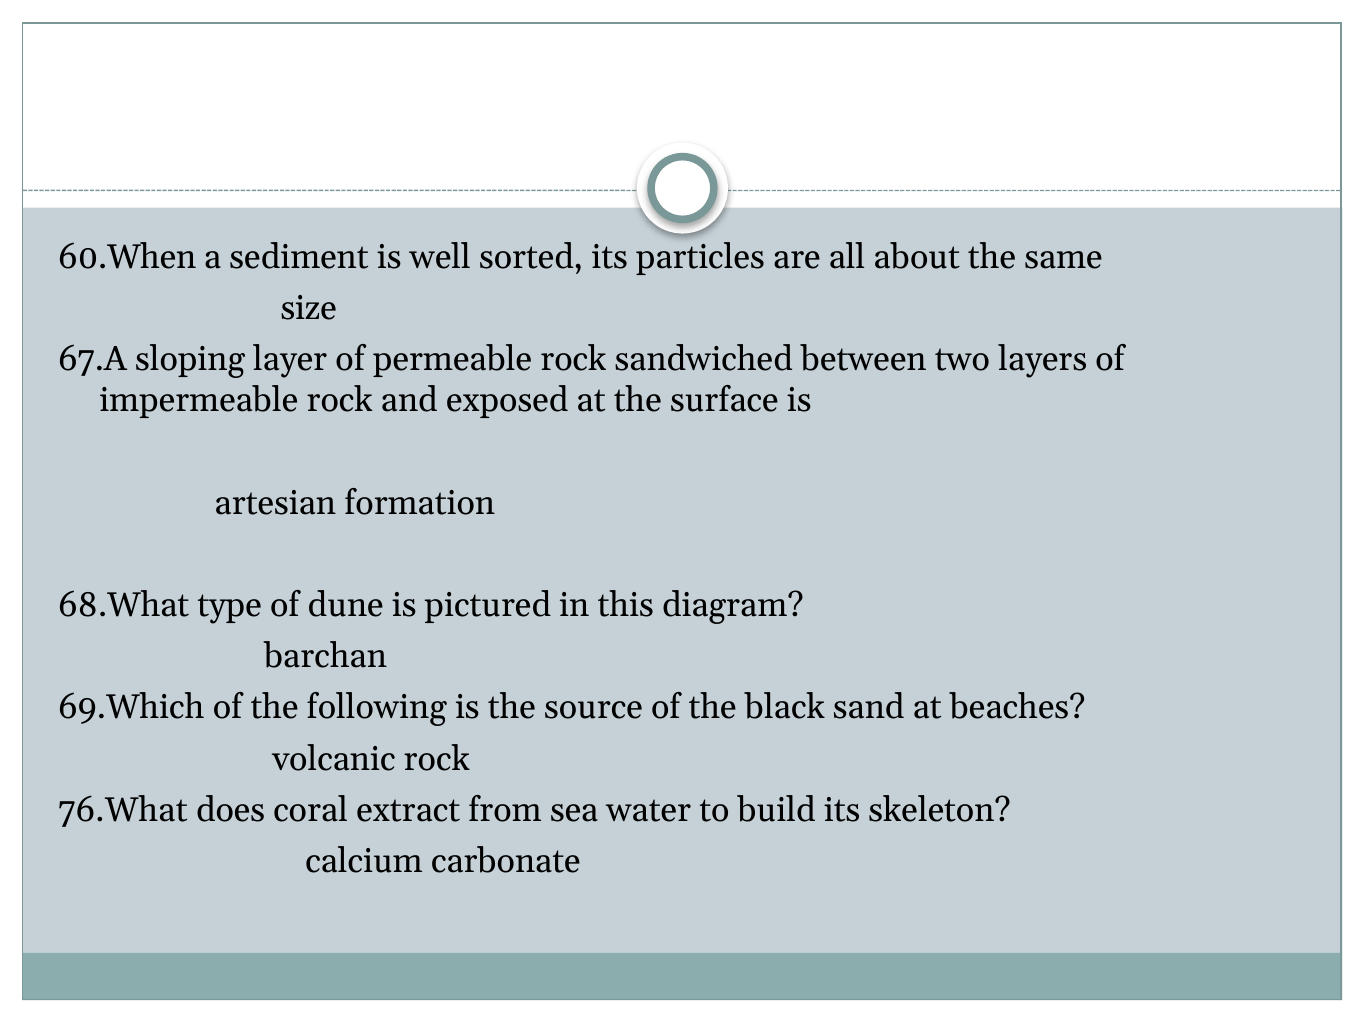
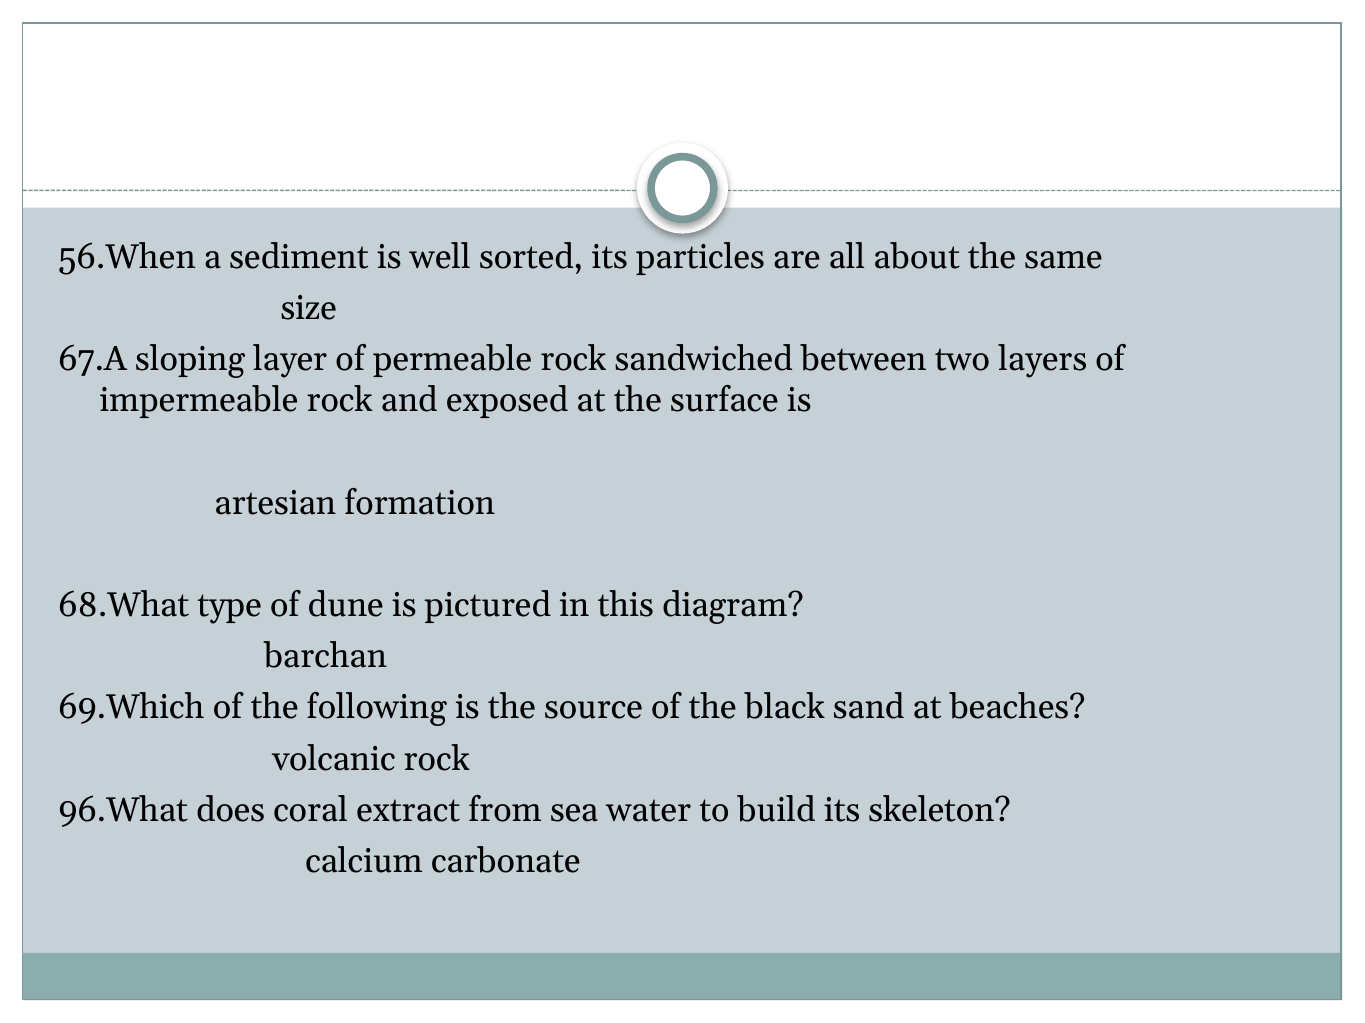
60.When: 60.When -> 56.When (127, 258)
76.What: 76.What -> 96.What (123, 811)
